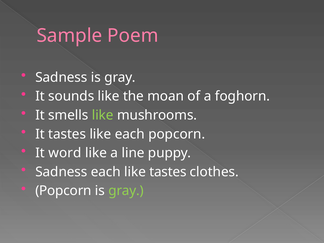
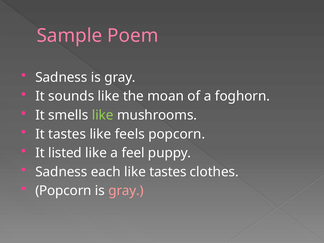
like each: each -> feels (130, 134)
word: word -> listed (65, 153)
line: line -> feel (133, 153)
gray colour: light green -> pink (126, 191)
